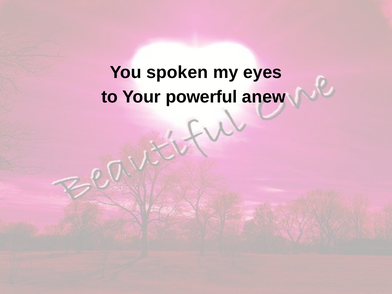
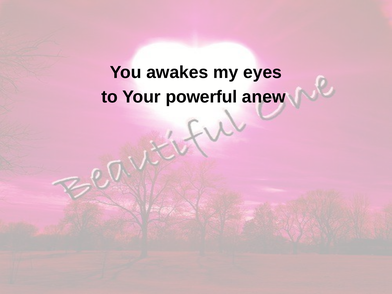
spoken: spoken -> awakes (177, 72)
